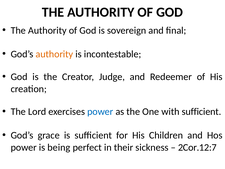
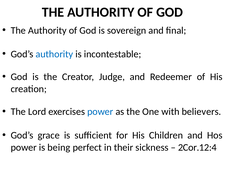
authority colour: orange -> blue (54, 54)
with sufficient: sufficient -> believers (201, 112)
2Cor.12:7: 2Cor.12:7 -> 2Cor.12:4 (197, 147)
